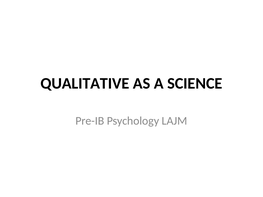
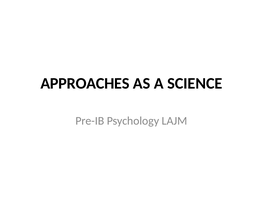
QUALITATIVE: QUALITATIVE -> APPROACHES (85, 84)
